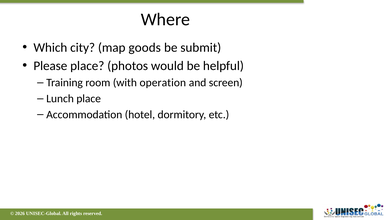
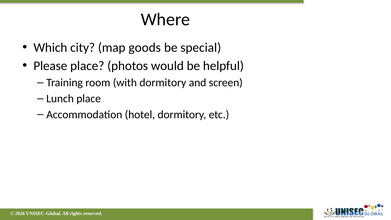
submit: submit -> special (201, 48)
with operation: operation -> dormitory (163, 83)
